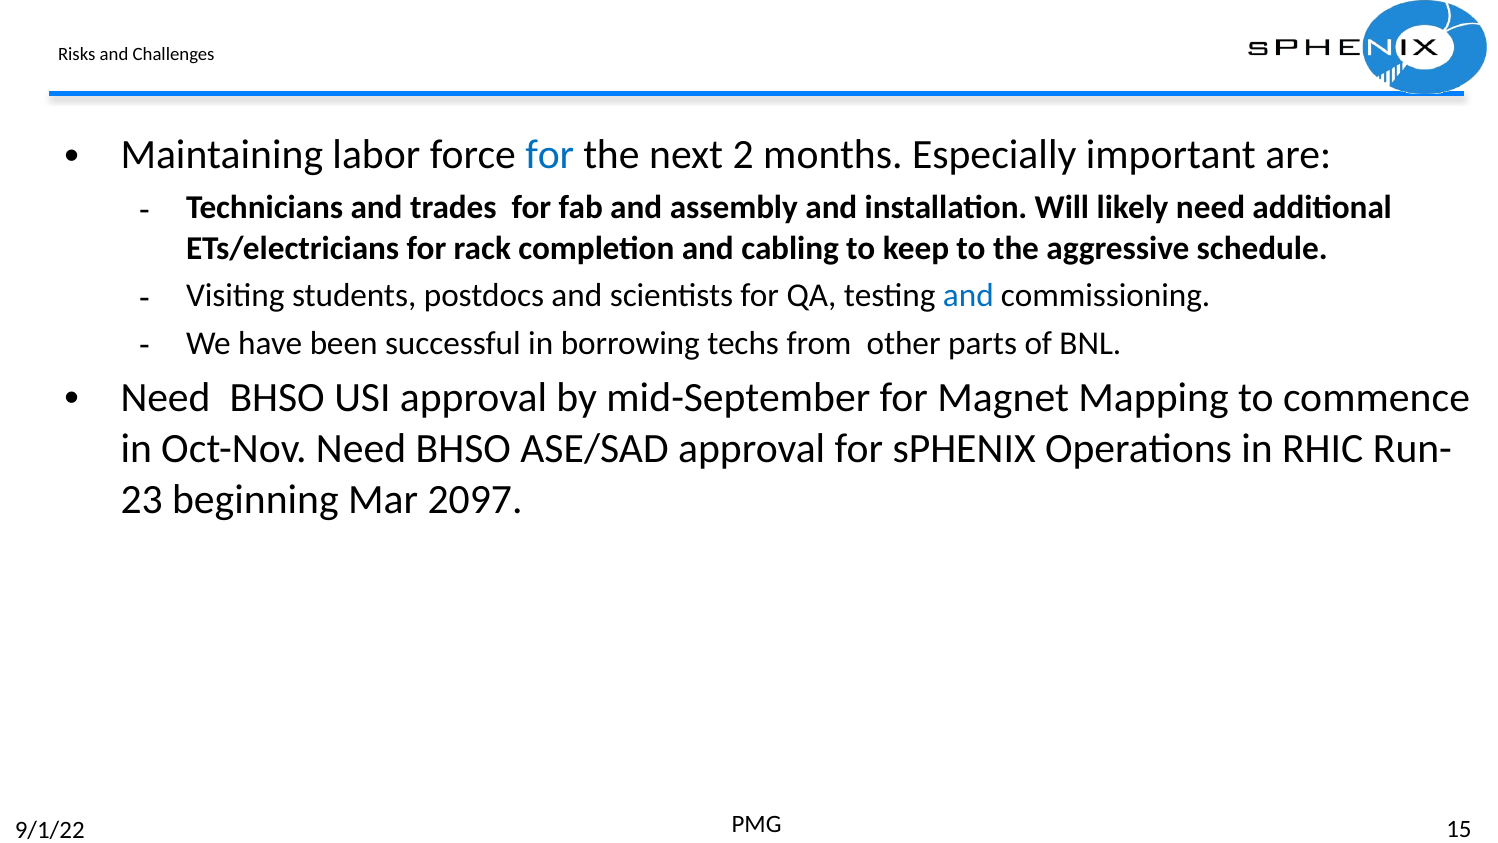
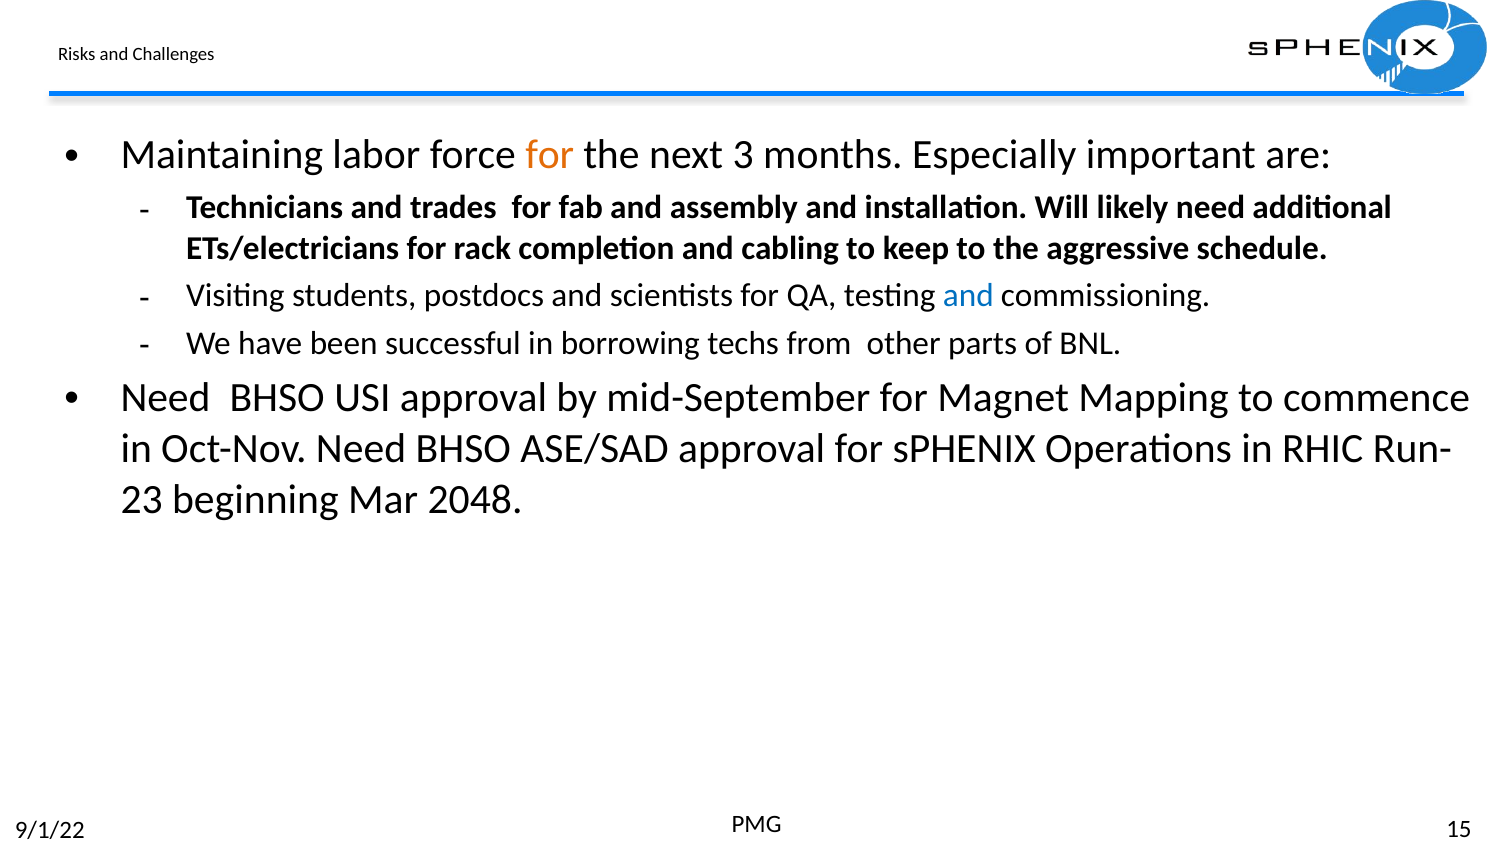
for colour: blue -> orange (550, 155)
2: 2 -> 3 (743, 155)
2097: 2097 -> 2048 (475, 499)
